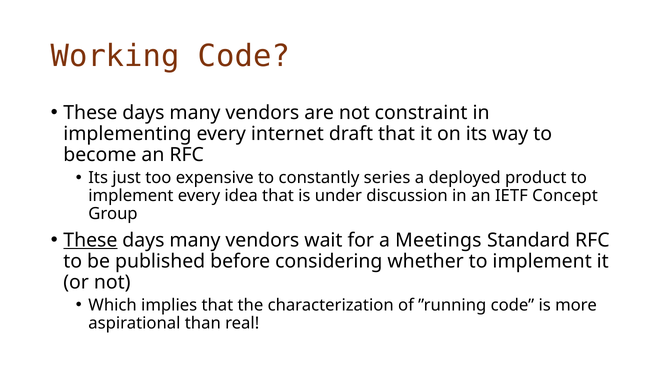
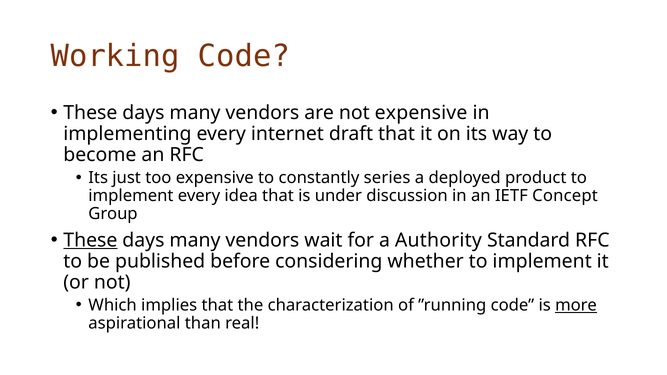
not constraint: constraint -> expensive (421, 113)
Meetings: Meetings -> Authority (438, 240)
more underline: none -> present (576, 305)
